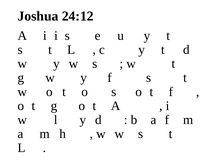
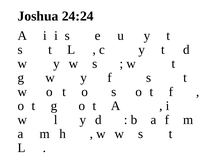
24:12: 24:12 -> 24:24 (78, 16)
